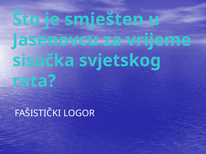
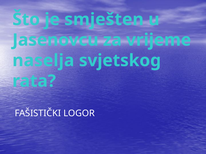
sisačka: sisačka -> naselja (43, 61)
